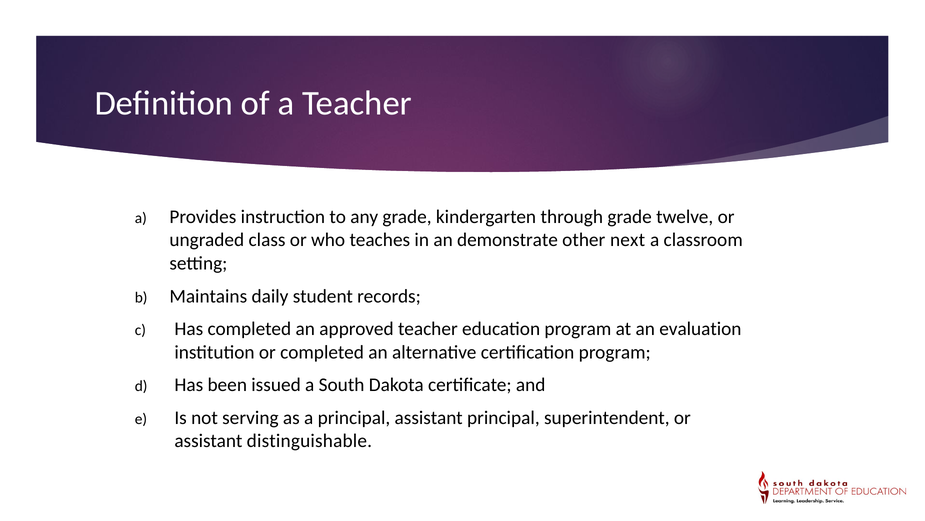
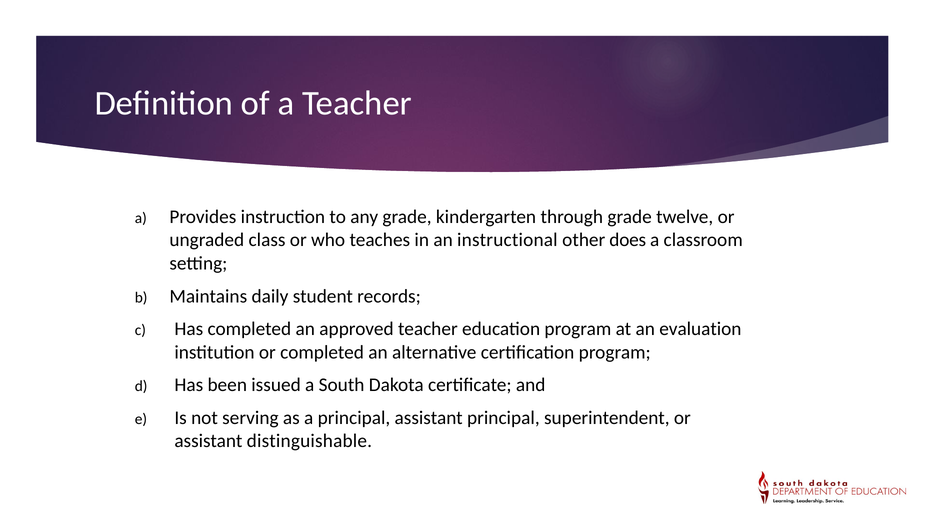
demonstrate: demonstrate -> instructional (507, 240)
next: next -> does (628, 240)
